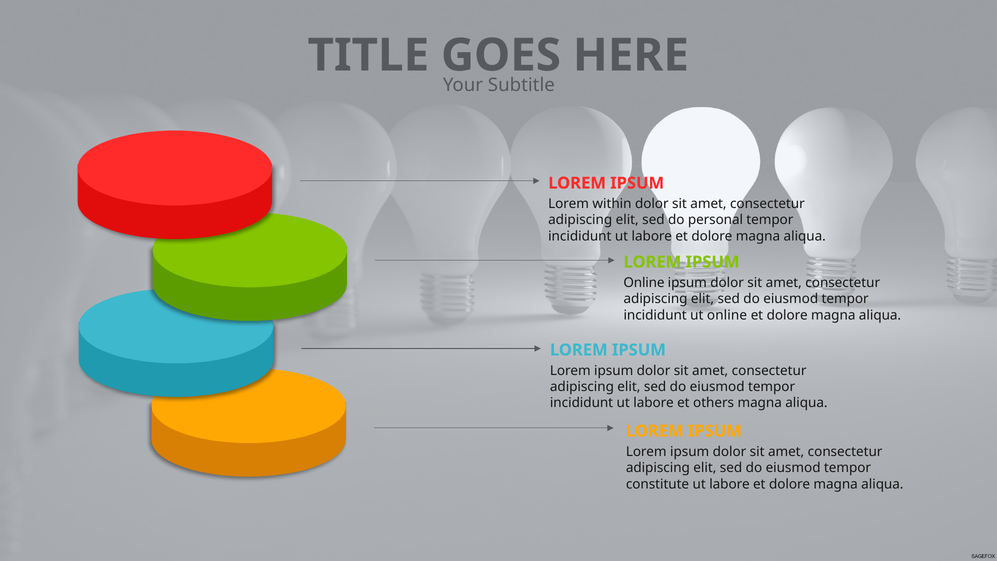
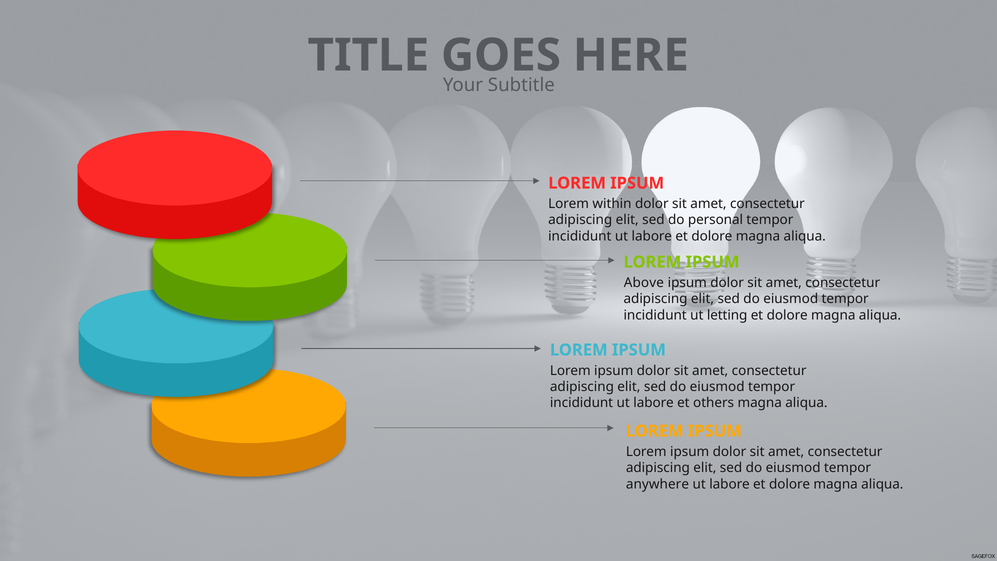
Online: Online -> Above (644, 283)
ut online: online -> letting (727, 315)
constitute: constitute -> anywhere (657, 484)
